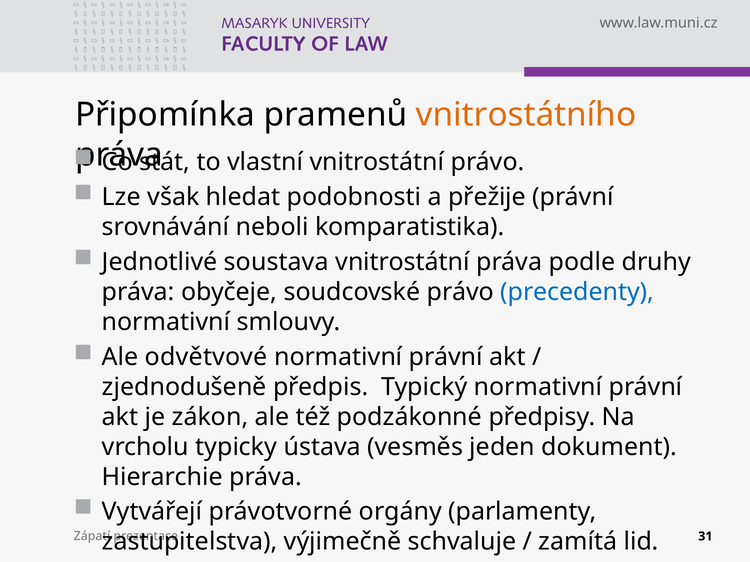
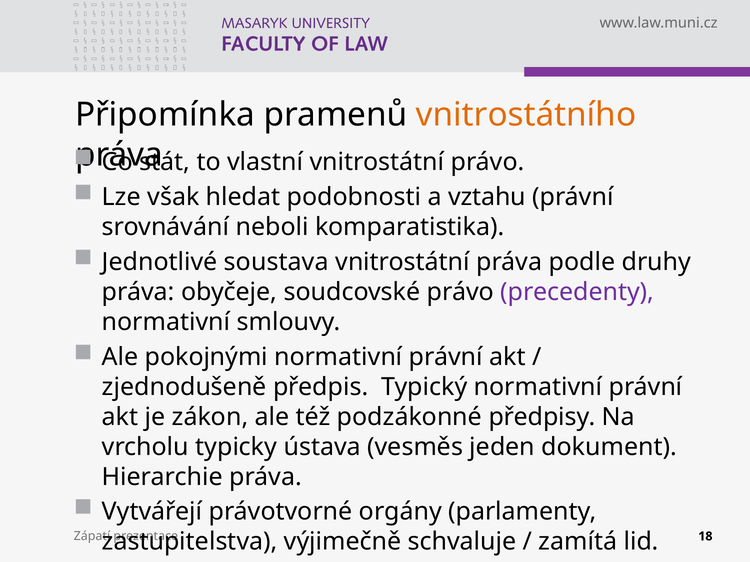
přežije: přežije -> vztahu (487, 197)
precedenty colour: blue -> purple (577, 292)
odvětvové: odvětvové -> pokojnými (206, 357)
31: 31 -> 18 (705, 537)
